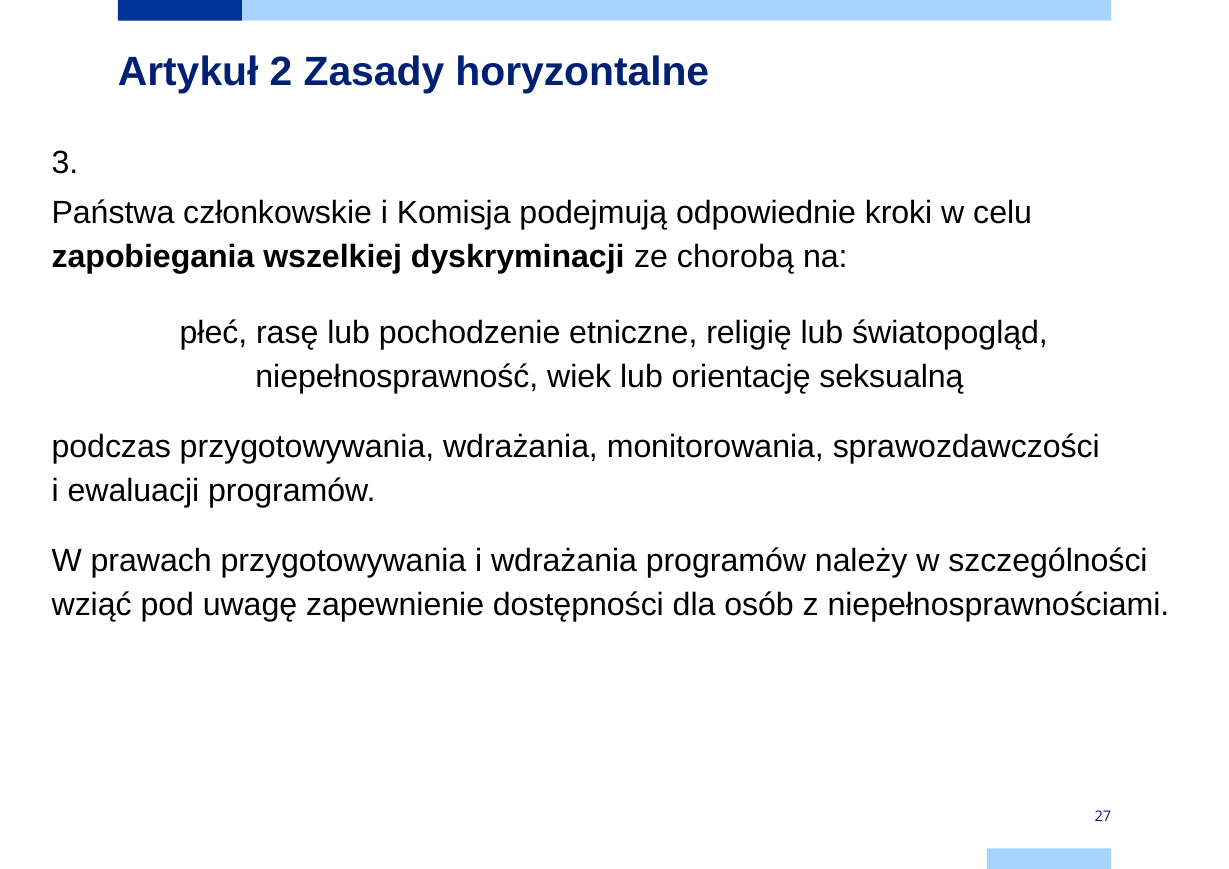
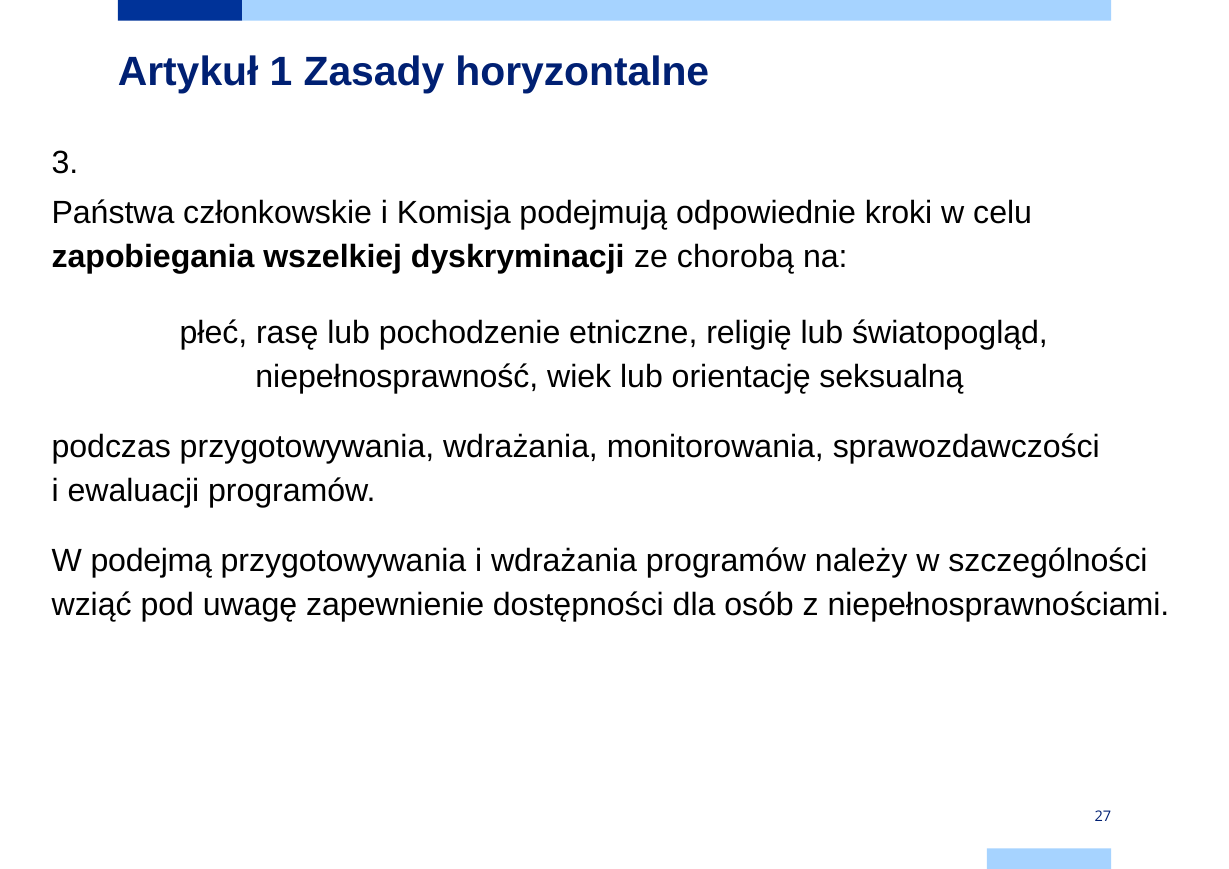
2: 2 -> 1 (281, 72)
prawach: prawach -> podejmą (151, 561)
